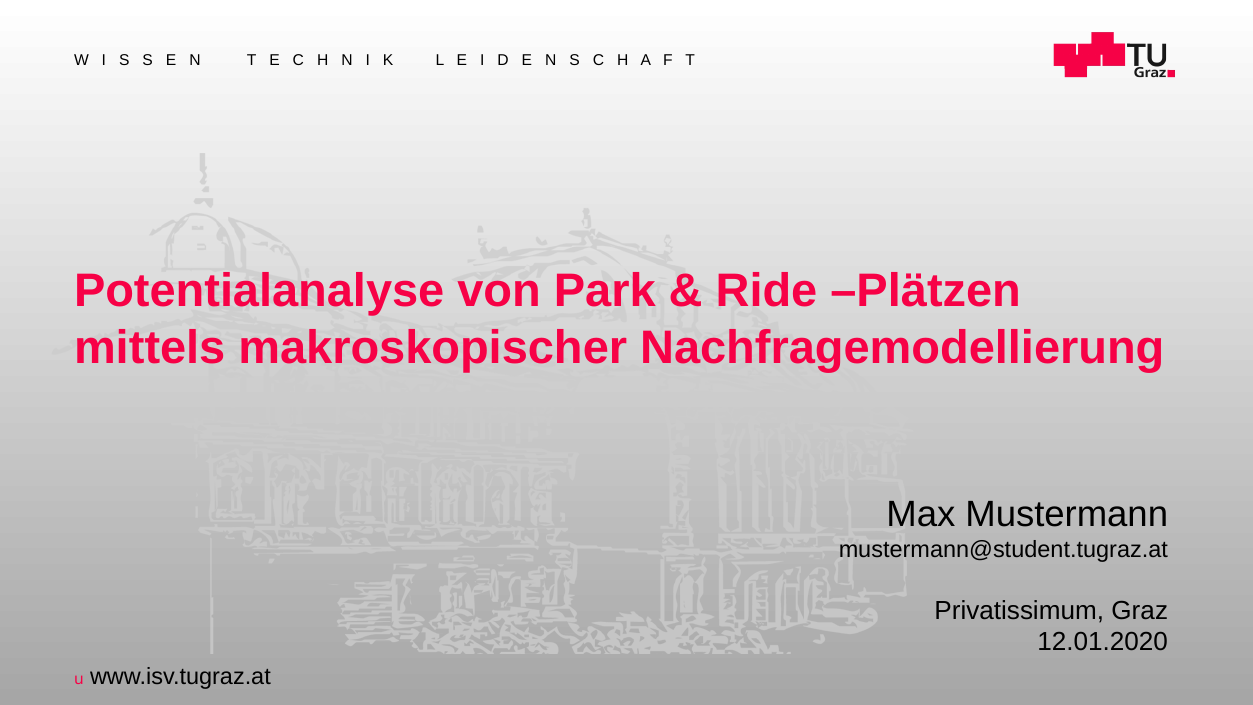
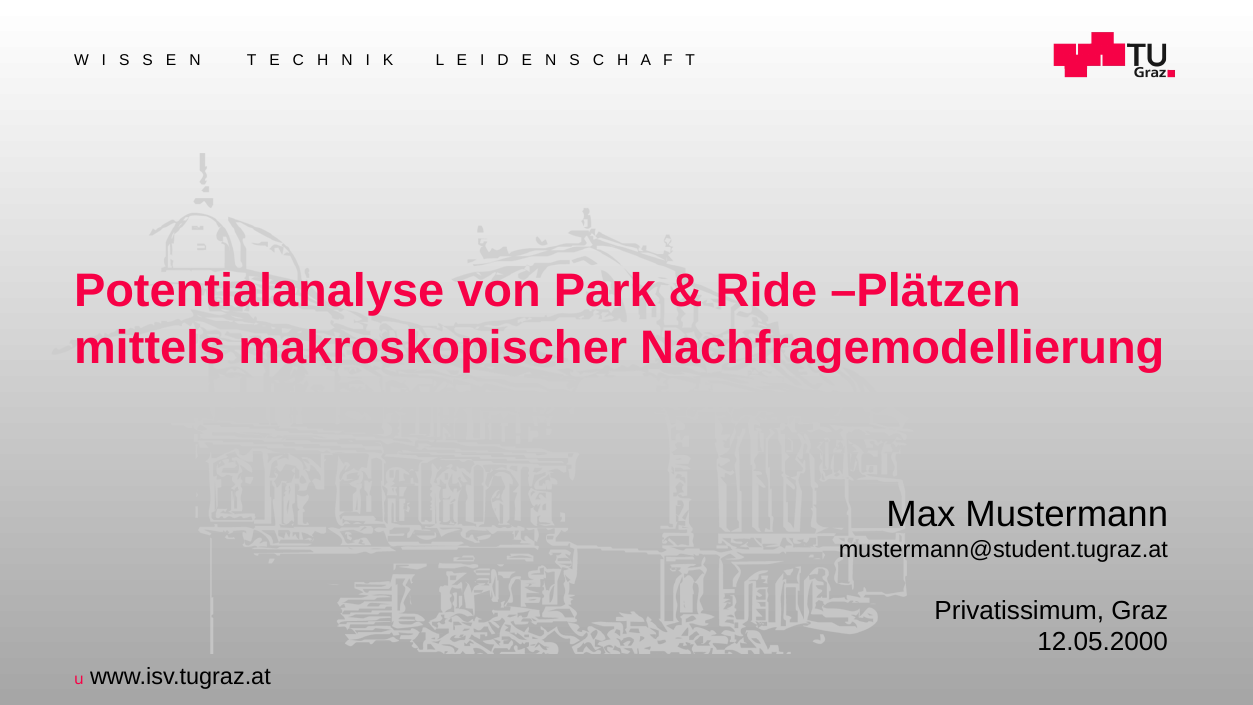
12.01.2020: 12.01.2020 -> 12.05.2000 (1103, 642)
